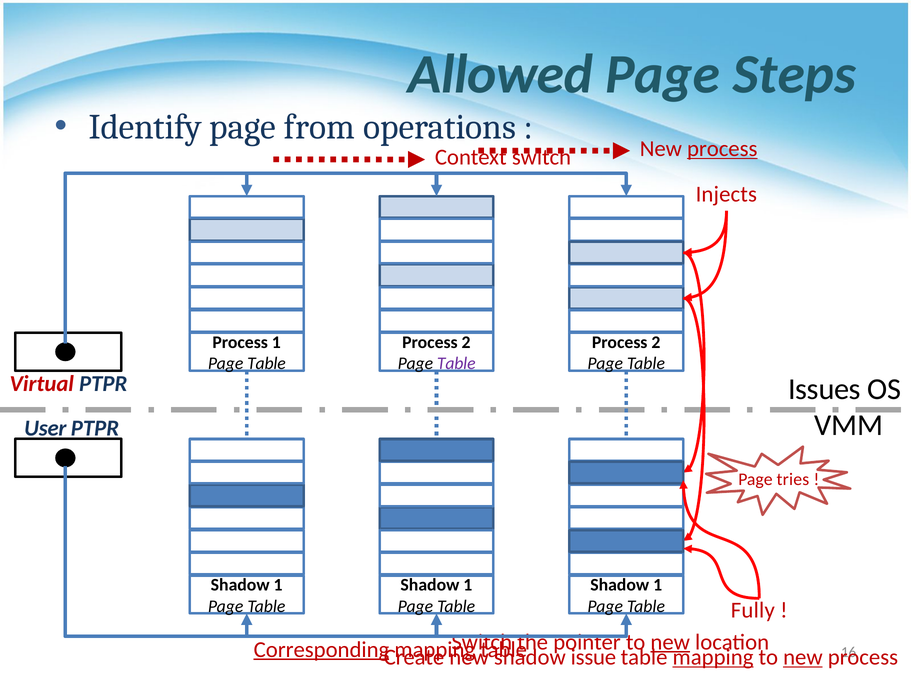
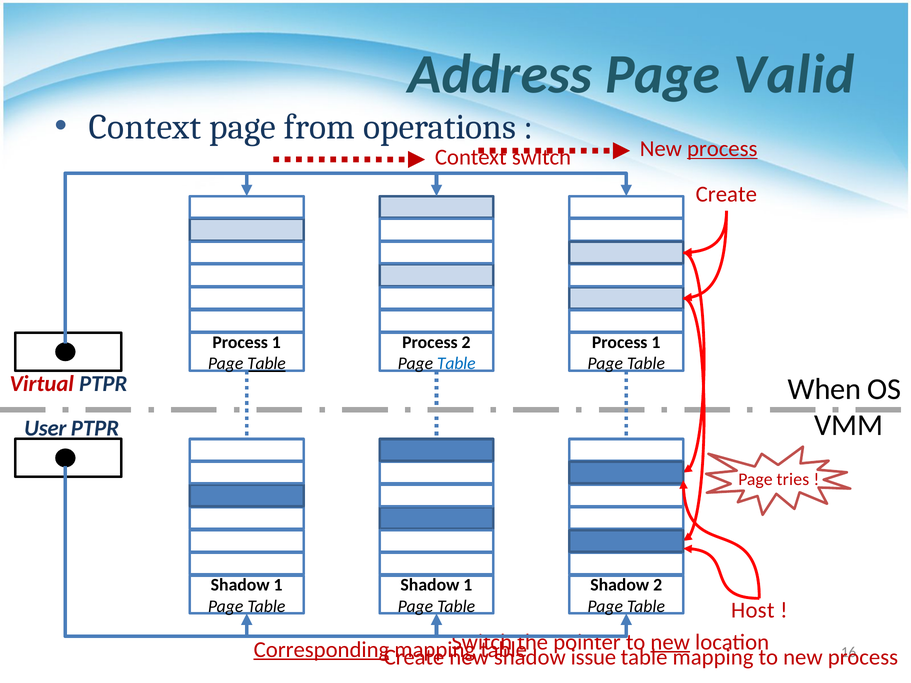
Allowed: Allowed -> Address (500, 74)
Steps: Steps -> Valid (794, 74)
Identify: Identify -> Context (145, 127)
Injects: Injects -> Create (726, 194)
2: 2 -> 1 (656, 342)
Table underline: none -> present (266, 364)
Table colour: purple -> blue (456, 364)
Issues: Issues -> When (824, 389)
1: 1 -> 2 (658, 585)
Fully: Fully -> Host (753, 611)
mapping underline: present -> none (713, 657)
new underline: present -> none (803, 657)
